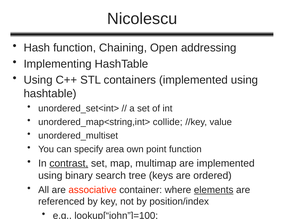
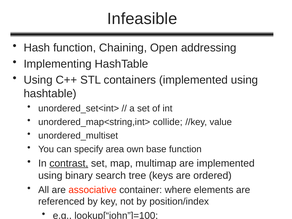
Nicolescu: Nicolescu -> Infeasible (142, 19)
point: point -> base (156, 149)
elements underline: present -> none (214, 190)
